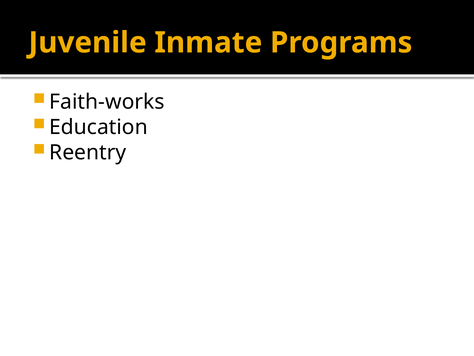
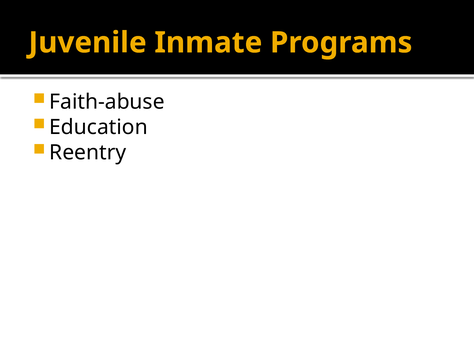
Faith-works: Faith-works -> Faith-abuse (107, 102)
